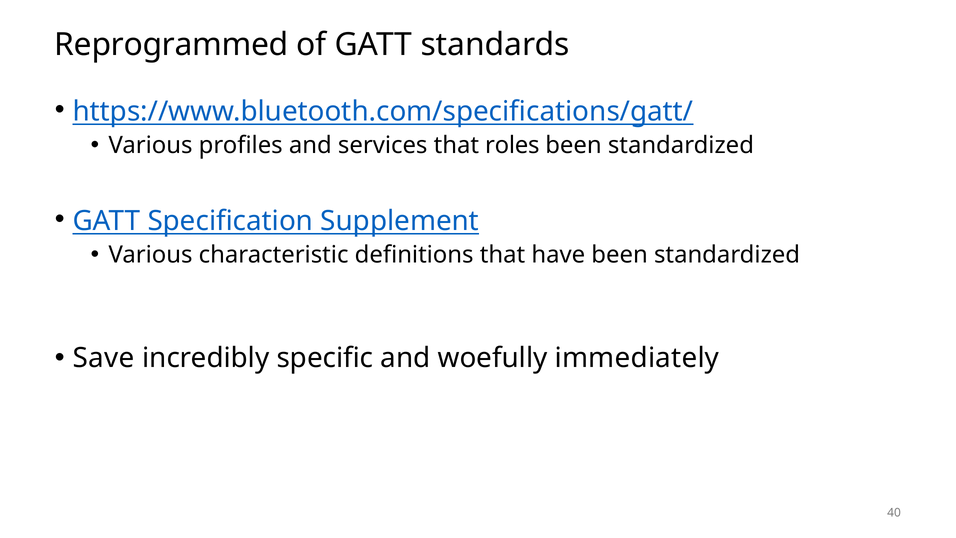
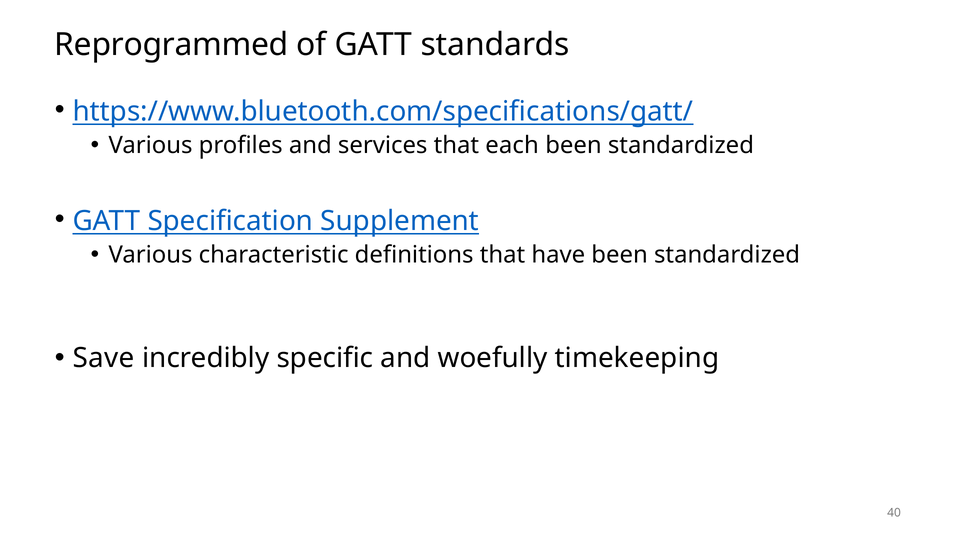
roles: roles -> each (512, 145)
immediately: immediately -> timekeeping (637, 358)
